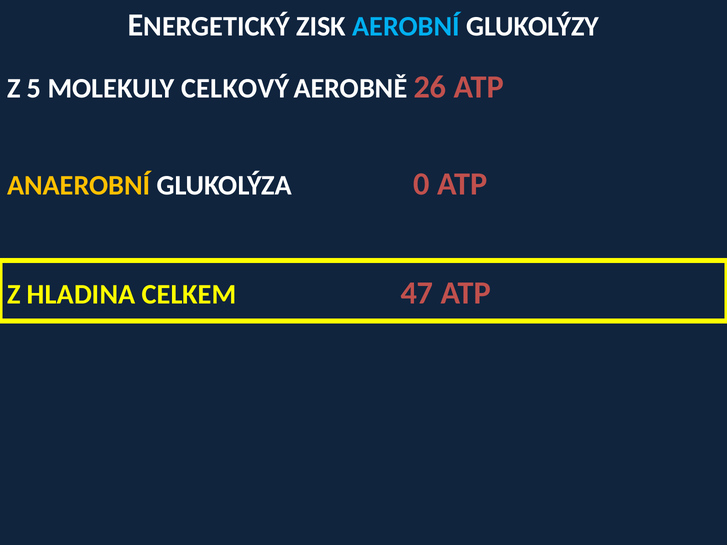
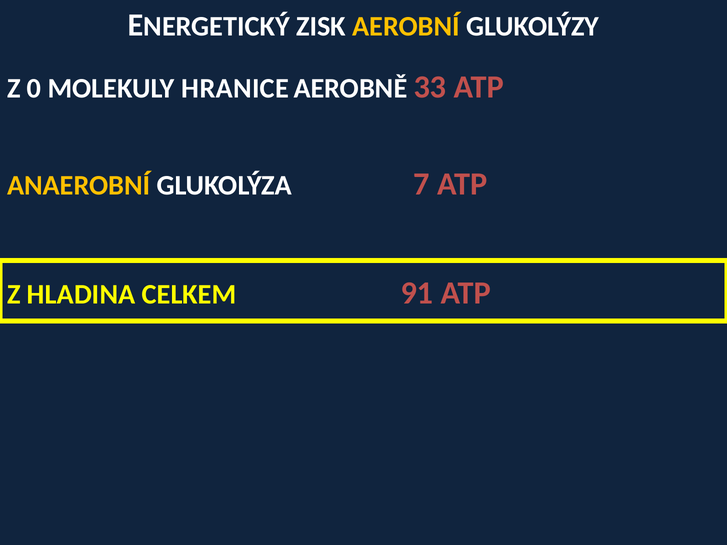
AEROBNÍ colour: light blue -> yellow (406, 27)
5: 5 -> 0 (34, 88)
CELKOVÝ: CELKOVÝ -> HRANICE (235, 88)
26: 26 -> 33 (430, 87)
0: 0 -> 7 (422, 184)
47: 47 -> 91 (417, 293)
